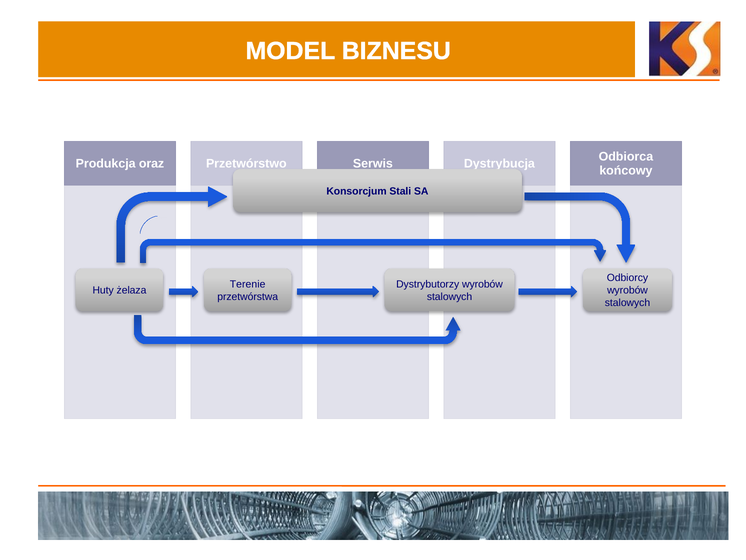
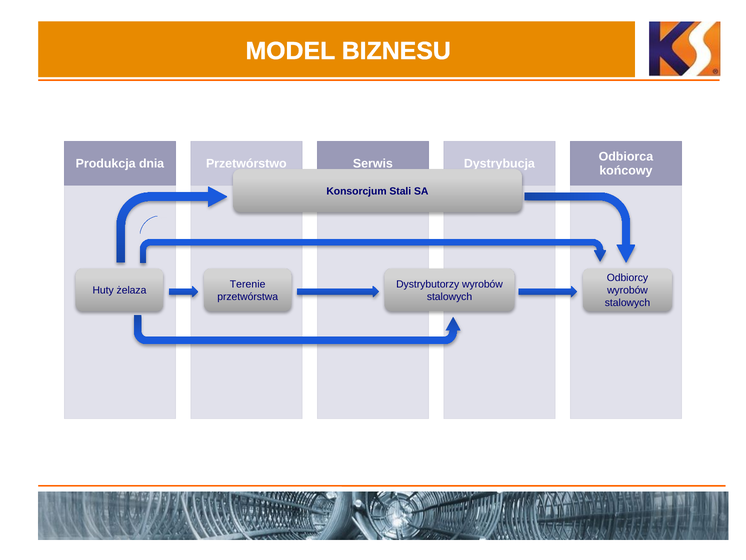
oraz: oraz -> dnia (152, 164)
